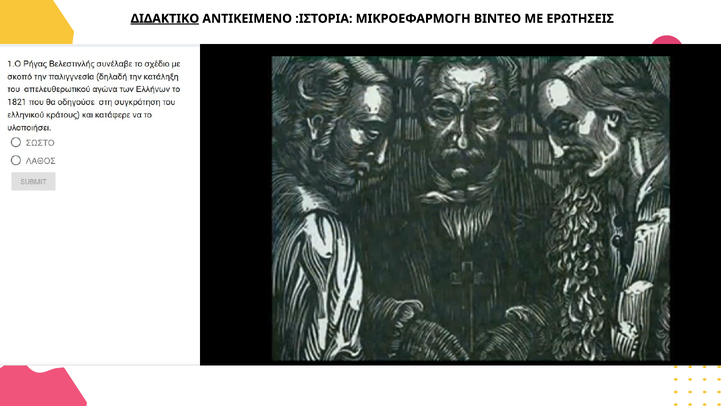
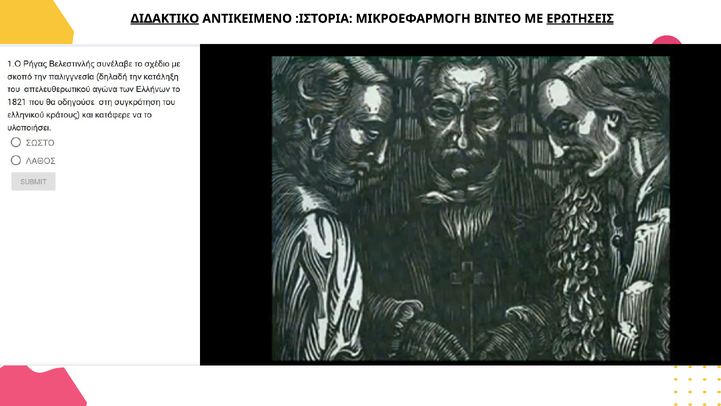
ΕΡΩΤΗΣΕΙΣ underline: none -> present (580, 19)
